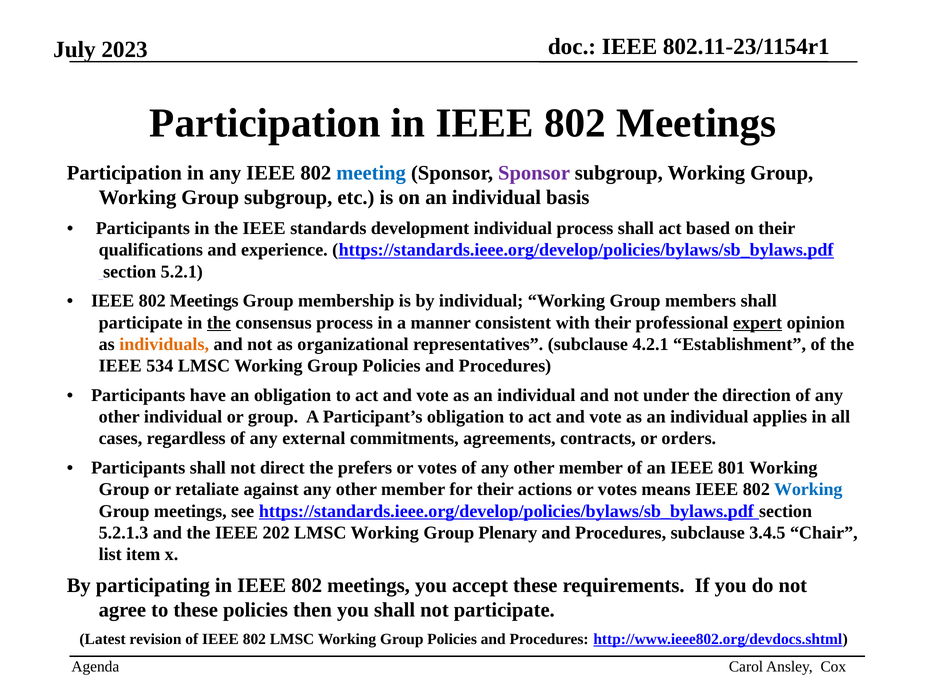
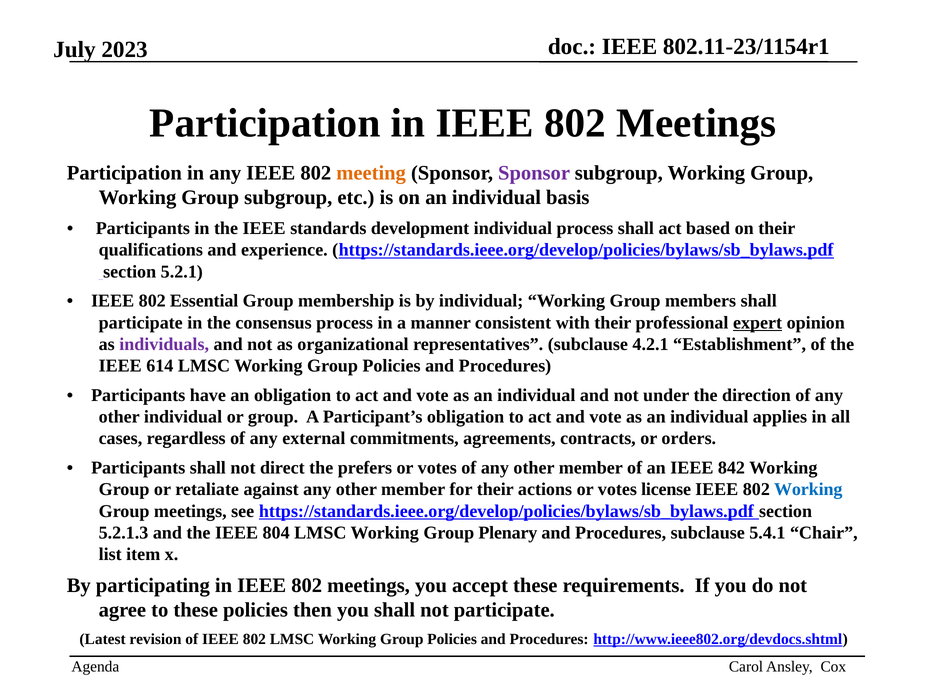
meeting colour: blue -> orange (371, 173)
Meetings: Meetings -> Essential (204, 301)
the underline: present -> none (219, 323)
individuals colour: orange -> purple (164, 344)
534: 534 -> 614 (160, 366)
801: 801 -> 842 (731, 468)
means: means -> license (666, 490)
202: 202 -> 804 (276, 533)
3.4.5: 3.4.5 -> 5.4.1 (767, 533)
